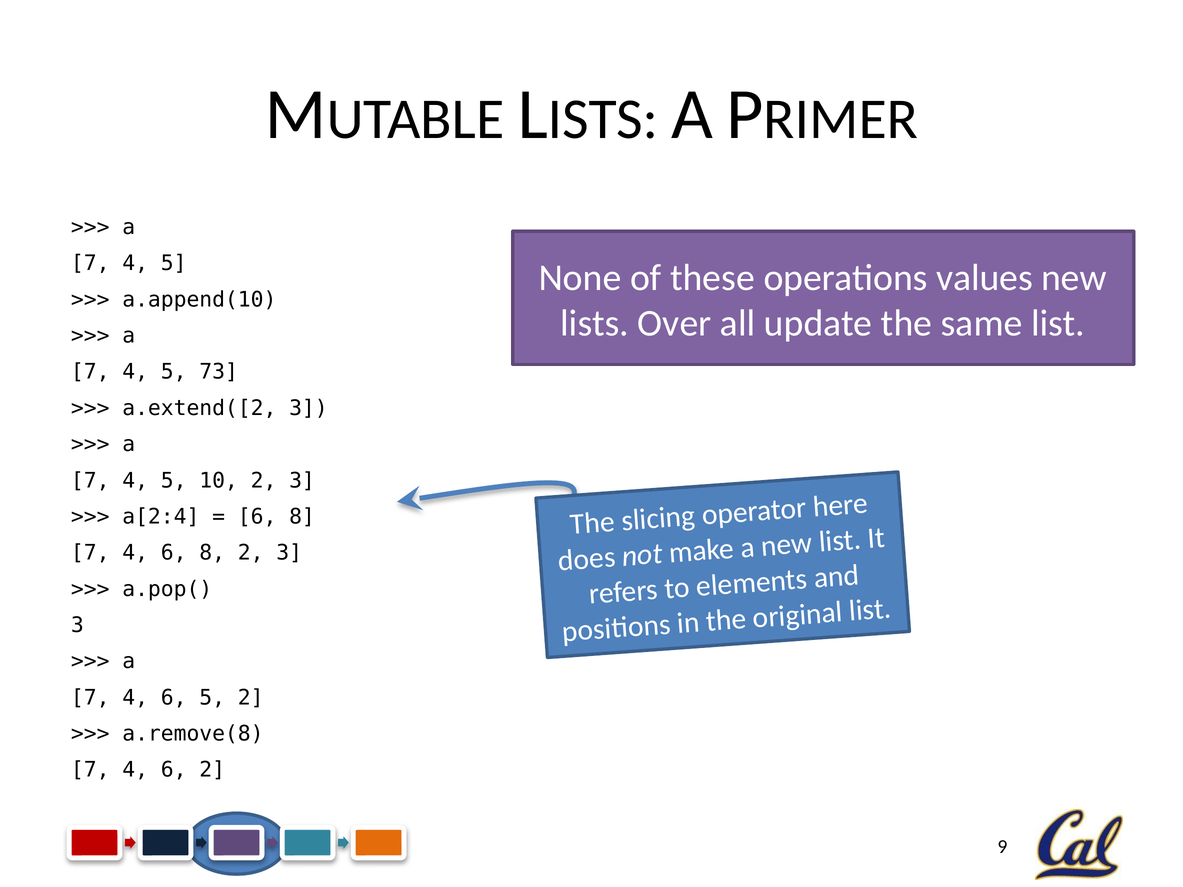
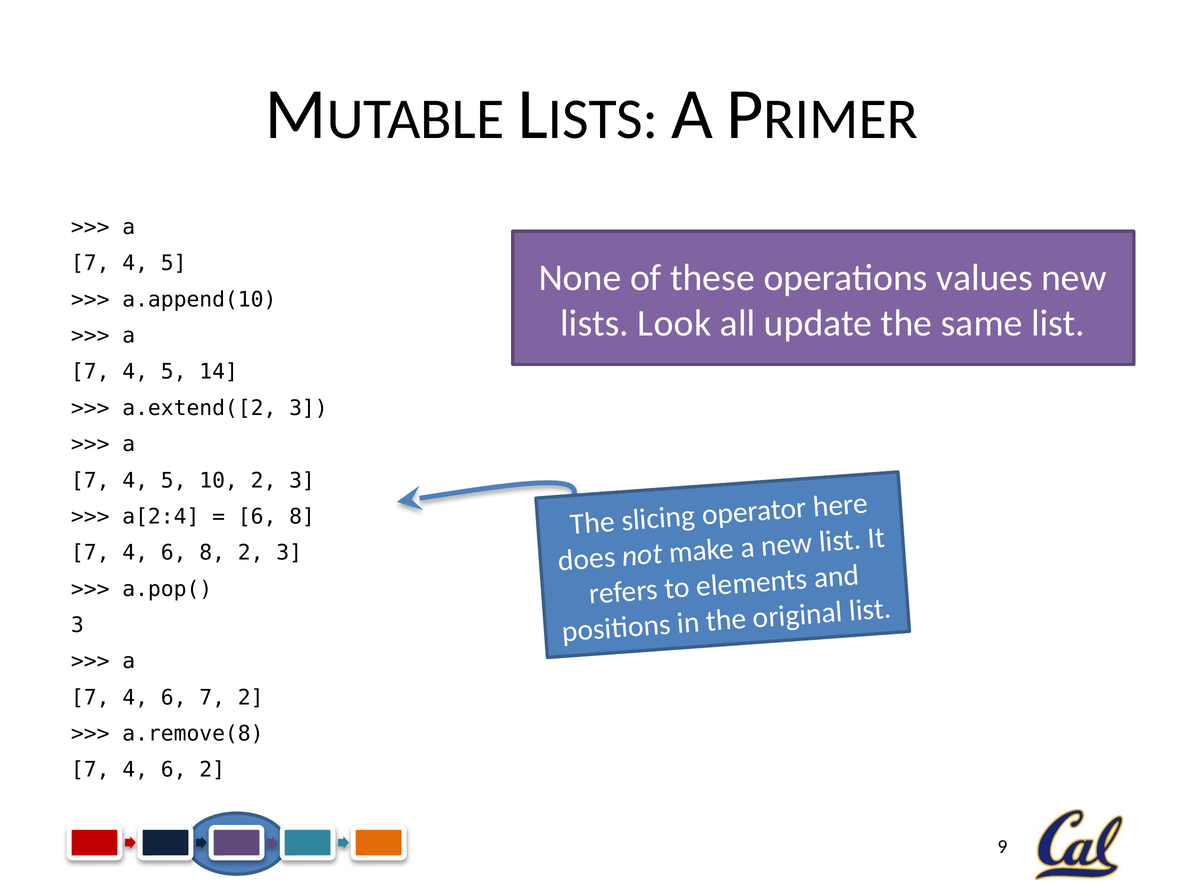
Over: Over -> Look (674, 323)
73: 73 -> 14 (219, 372)
6 5: 5 -> 7 (212, 698)
